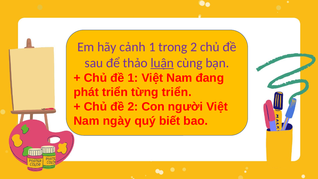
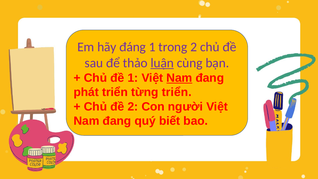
cảnh: cảnh -> đáng (133, 47)
Nam underline: none -> present (179, 78)
ngày: ngày -> đang (117, 121)
